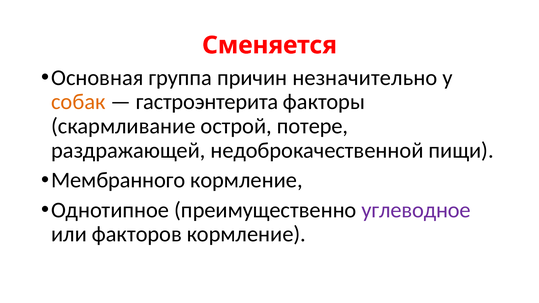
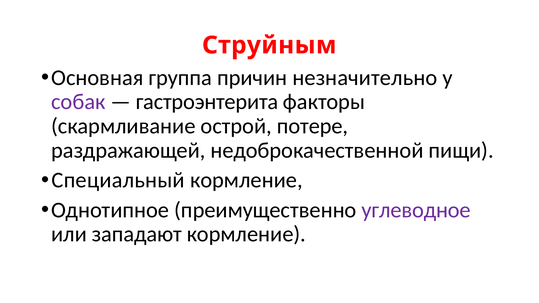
Сменяется: Сменяется -> Струйным (269, 45)
собак colour: orange -> purple (78, 102)
Мембранного: Мембранного -> Специальный (118, 180)
факторов: факторов -> западают (137, 234)
